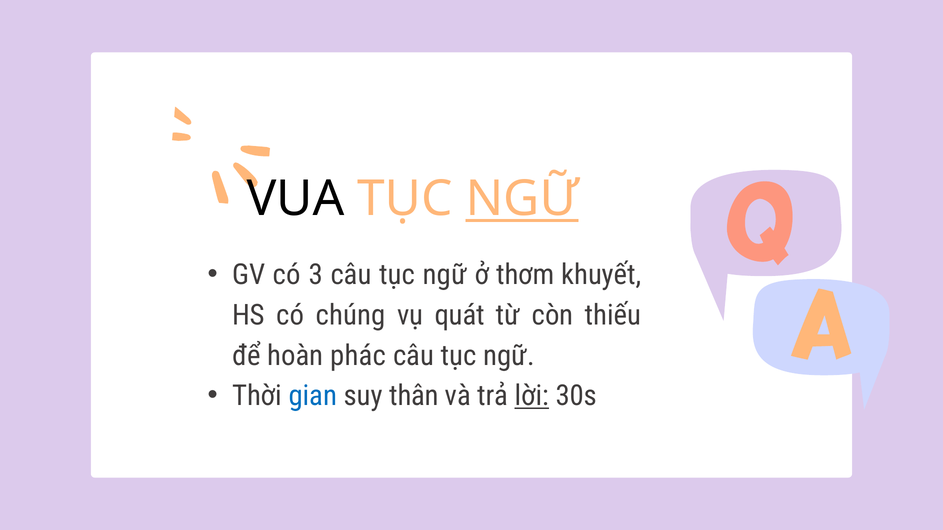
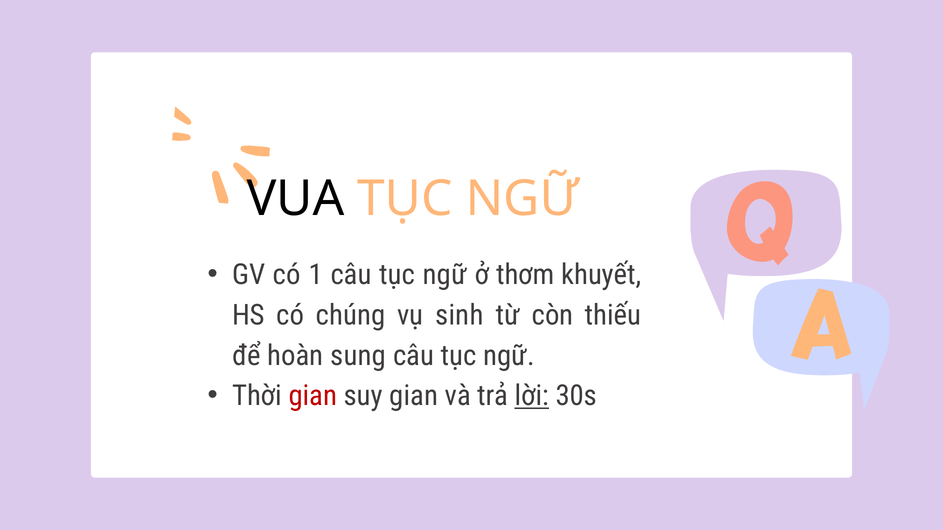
NGỮ underline: present -> none (522, 199)
3: 3 -> 1 (316, 275)
quát: quát -> sinh (459, 315)
phác: phác -> sung (358, 356)
gian colour: blue -> red (313, 396)
suy thân: thân -> gian (414, 396)
